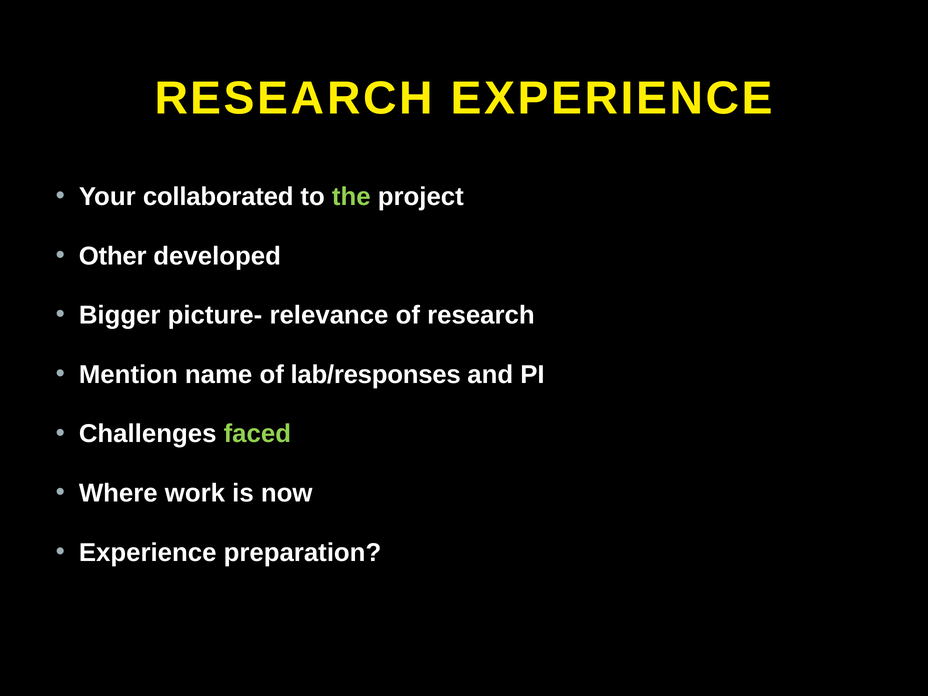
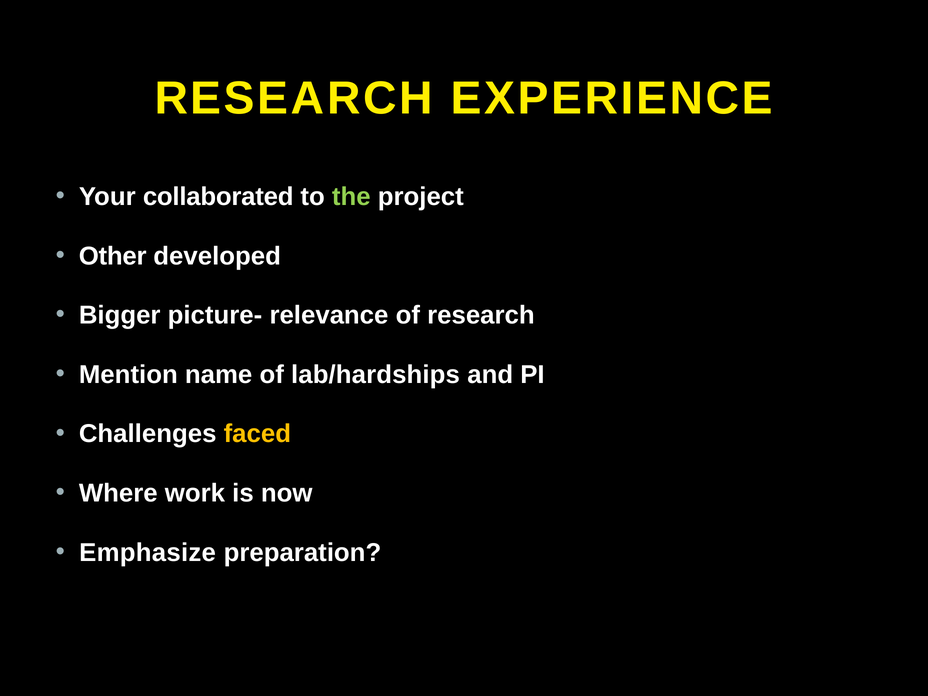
lab/responses: lab/responses -> lab/hardships (375, 375)
faced colour: light green -> yellow (257, 434)
Experience: Experience -> Emphasize (148, 552)
